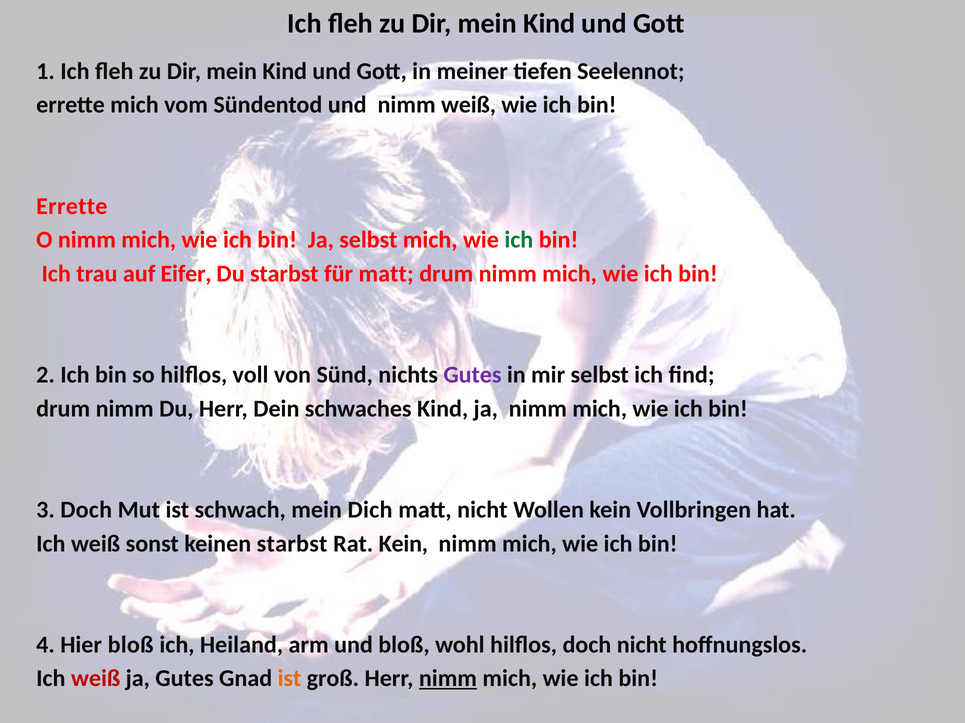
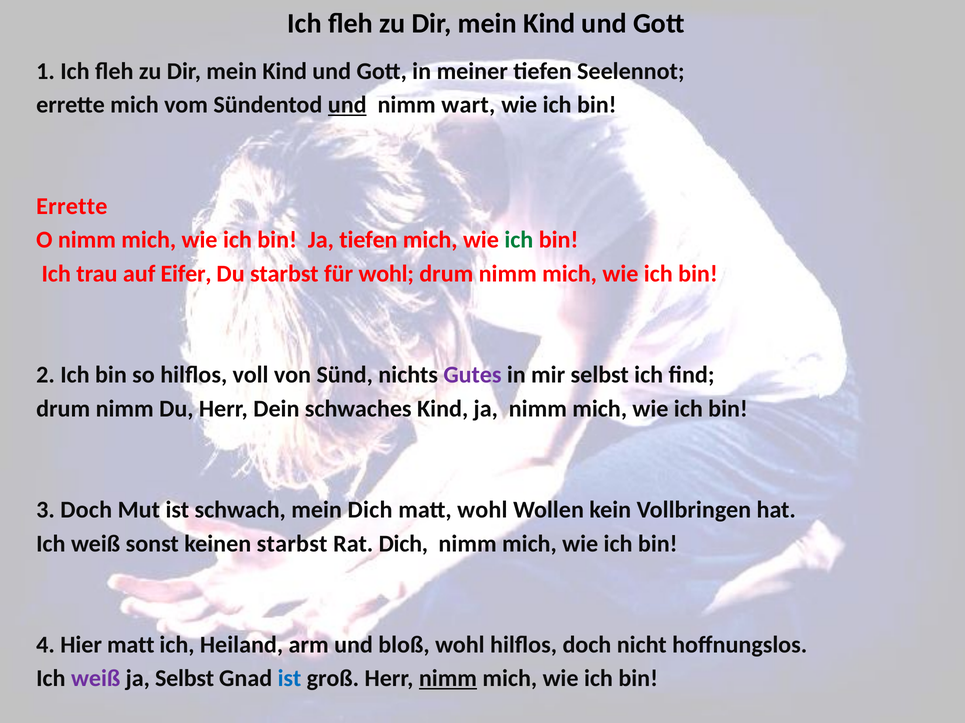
und underline: none -> present (347, 105)
nimm weiß: weiß -> wart (468, 105)
Ja selbst: selbst -> tiefen (368, 240)
für matt: matt -> wohl (386, 274)
matt nicht: nicht -> wohl (482, 510)
Rat Kein: Kein -> Dich (403, 544)
Hier bloß: bloß -> matt (131, 645)
weiß colour: red -> purple (96, 679)
ja Gutes: Gutes -> Selbst (185, 679)
ist colour: orange -> blue (289, 679)
